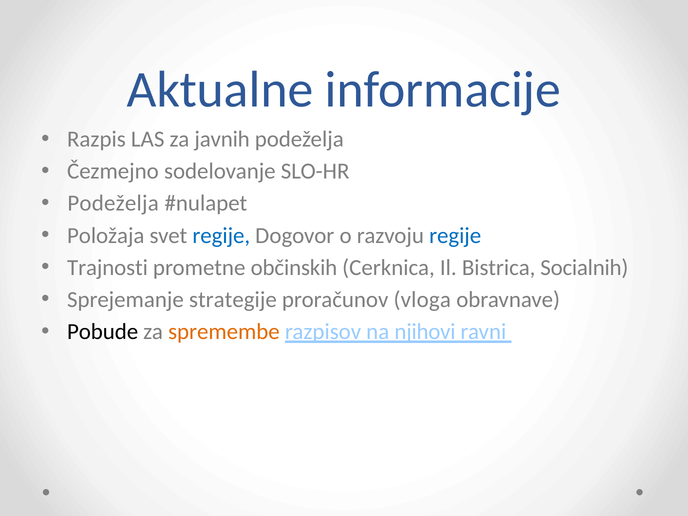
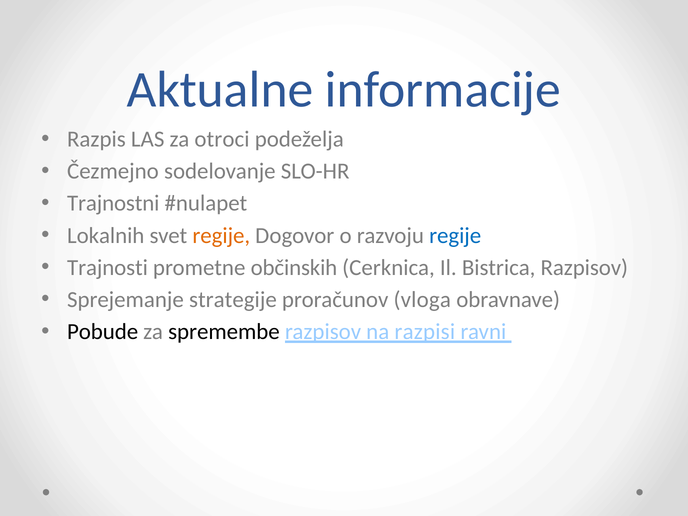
javnih: javnih -> otroci (222, 139)
Podeželja: Podeželja -> Trajnostni (113, 203)
Položaja: Položaja -> Lokalnih (106, 236)
regije colour: blue -> orange (221, 236)
Bistrica Socialnih: Socialnih -> Razpisov (584, 268)
spremembe colour: orange -> black (224, 332)
njihovi: njihovi -> razpisi (425, 332)
